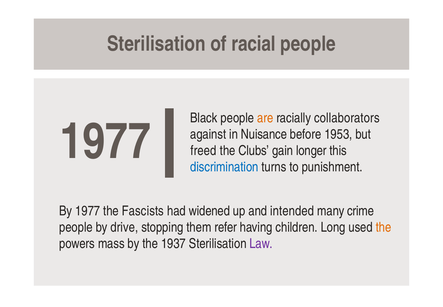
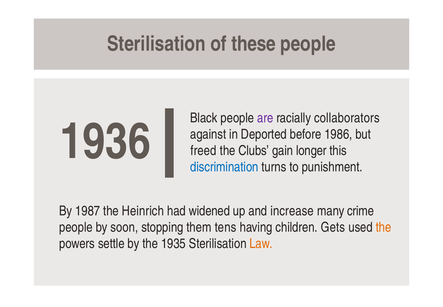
racial: racial -> these (254, 44)
are colour: orange -> purple (265, 118)
1977: 1977 -> 1936 (105, 141)
Nuisance: Nuisance -> Deported (264, 134)
1953: 1953 -> 1986 (338, 134)
By 1977: 1977 -> 1987 (88, 211)
Fascists: Fascists -> Heinrich (143, 211)
intended: intended -> increase (292, 211)
drive: drive -> soon (124, 227)
refer: refer -> tens (226, 227)
Long: Long -> Gets (333, 227)
mass: mass -> settle (111, 243)
1937: 1937 -> 1935 (173, 243)
Law colour: purple -> orange (261, 243)
